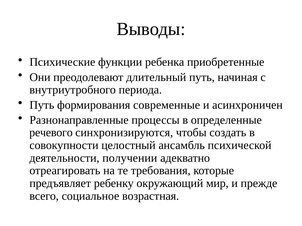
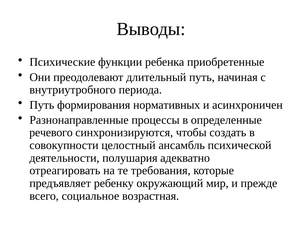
современные: современные -> нормативных (167, 105)
получении: получении -> полушария (130, 158)
